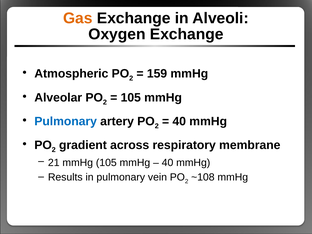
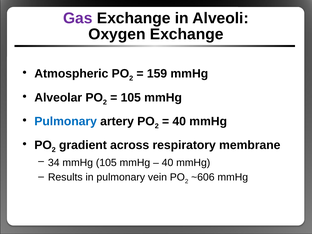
Gas colour: orange -> purple (78, 18)
21: 21 -> 34 (54, 163)
~108: ~108 -> ~606 (203, 177)
